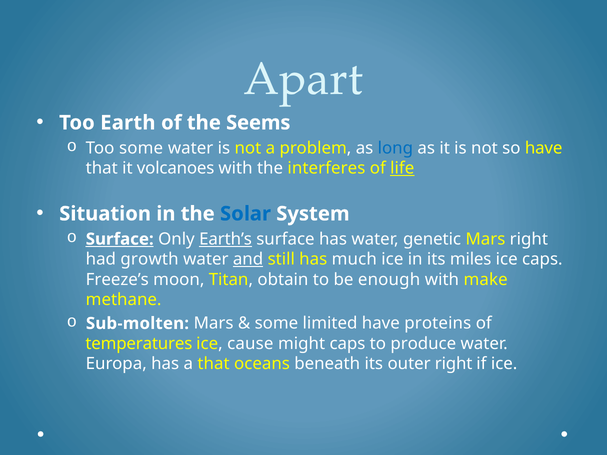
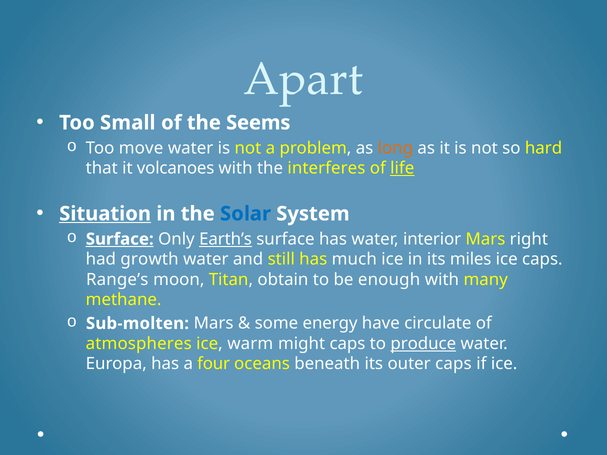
Earth: Earth -> Small (128, 123)
Too some: some -> move (141, 148)
long colour: blue -> orange (395, 148)
so have: have -> hard (544, 148)
Situation underline: none -> present (105, 214)
genetic: genetic -> interior (432, 239)
and underline: present -> none (248, 260)
Freeze’s: Freeze’s -> Range’s (117, 280)
make: make -> many (486, 280)
limited: limited -> energy (330, 324)
proteins: proteins -> circulate (438, 324)
temperatures: temperatures -> atmospheres (139, 344)
cause: cause -> warm (250, 344)
produce underline: none -> present (423, 344)
a that: that -> four (214, 364)
outer right: right -> caps (453, 364)
